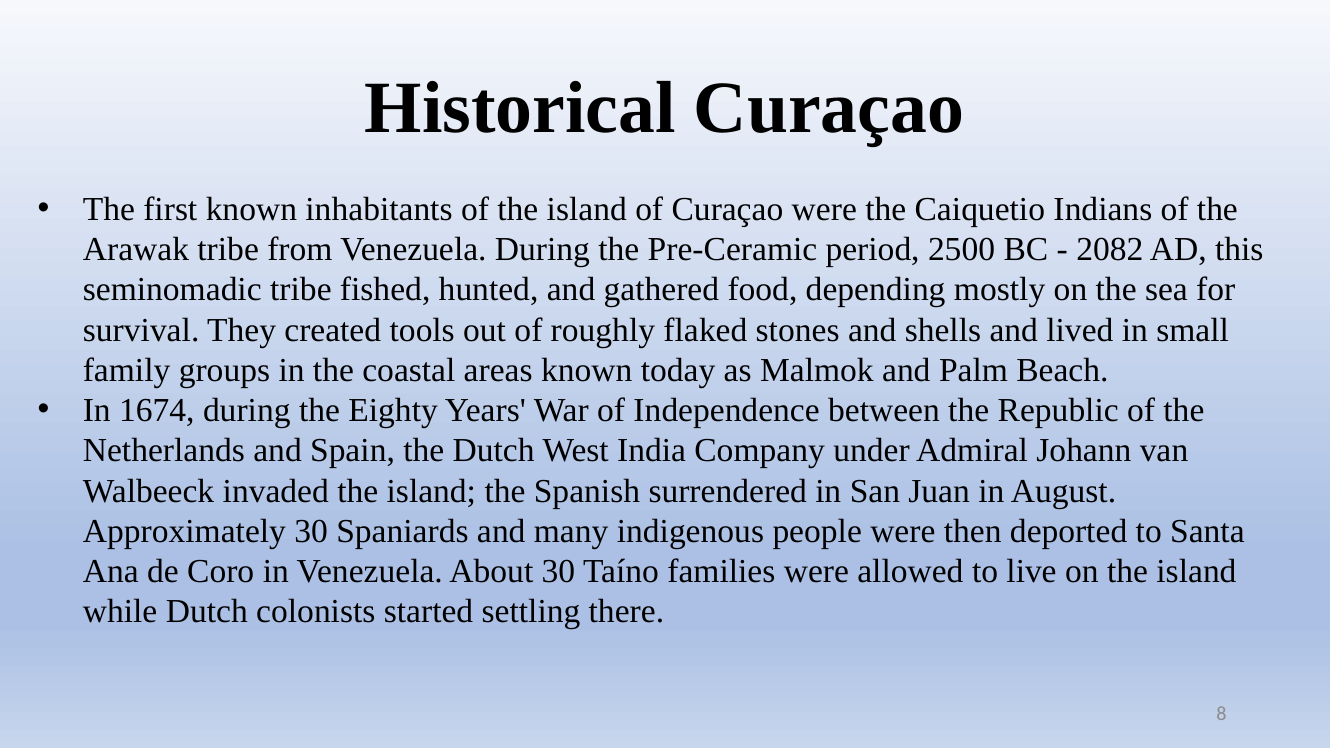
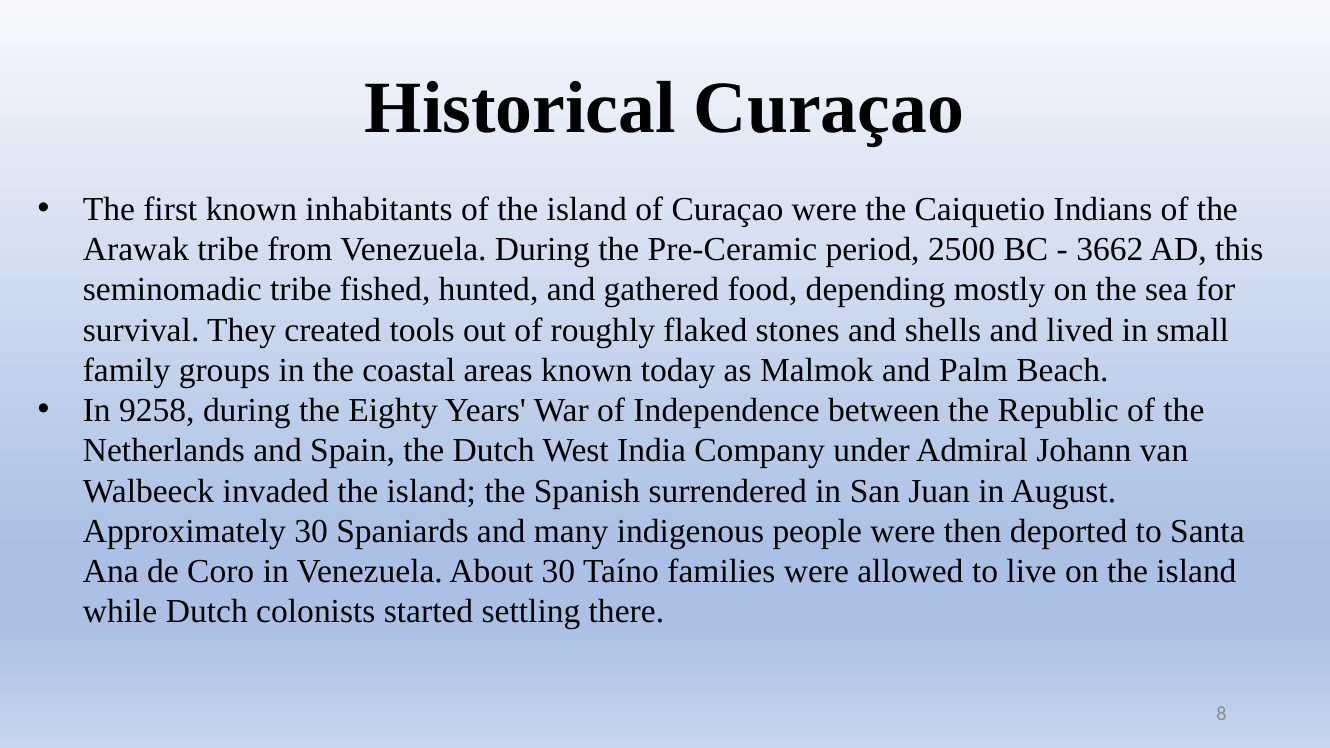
2082: 2082 -> 3662 (1110, 250)
1674: 1674 -> 9258 (157, 411)
